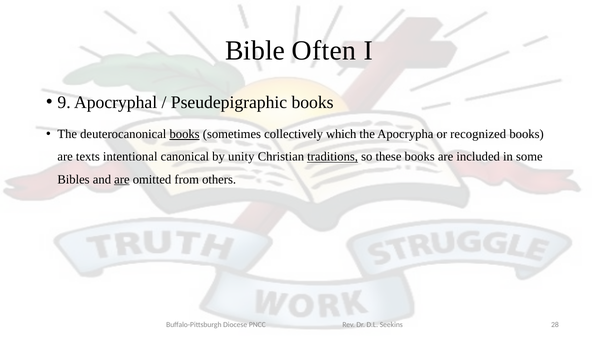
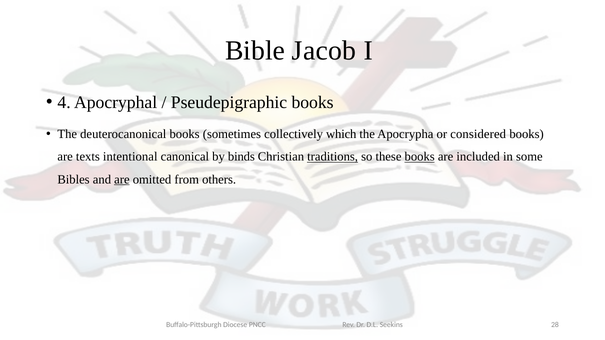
Often: Often -> Jacob (324, 51)
9: 9 -> 4 (64, 102)
books underline: present -> none (185, 134)
recognized: recognized -> considered (478, 134)
unity: unity -> binds (241, 157)
books underline: none -> present (420, 157)
